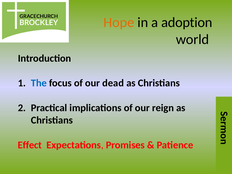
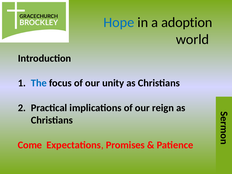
Hope colour: orange -> blue (119, 22)
dead: dead -> unity (113, 83)
Effect: Effect -> Come (30, 145)
